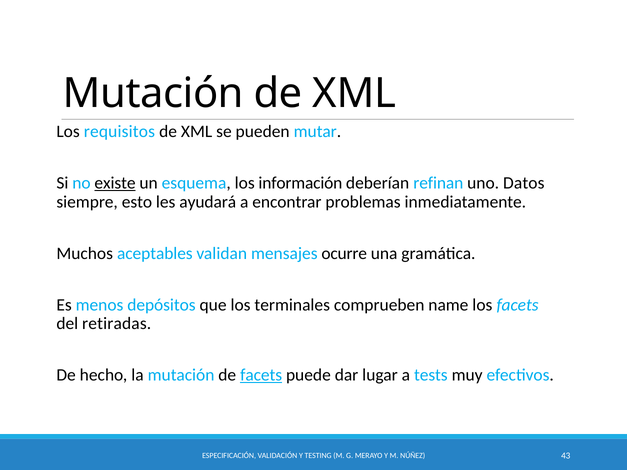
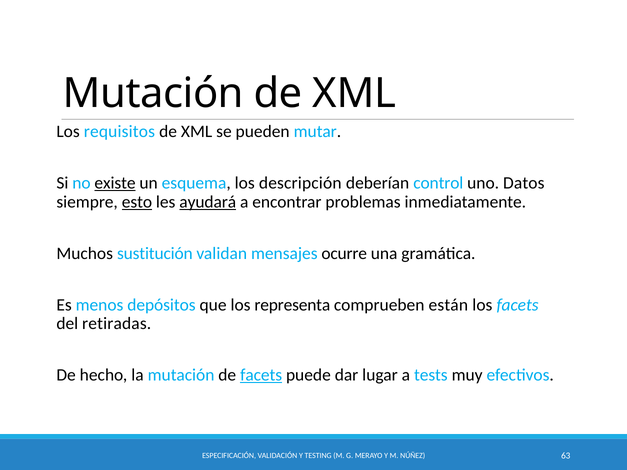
información: información -> descripción (300, 183)
refinan: refinan -> control (438, 183)
esto underline: none -> present (137, 202)
ayudará underline: none -> present (208, 202)
aceptables: aceptables -> sustitución (155, 253)
terminales: terminales -> representa (292, 305)
name: name -> están (448, 305)
43: 43 -> 63 (566, 456)
